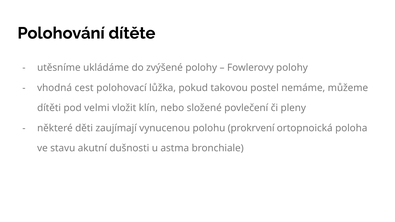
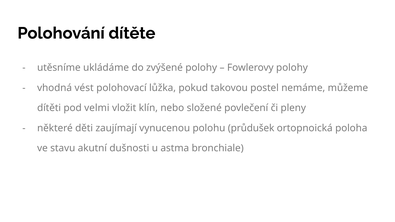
cest: cest -> vést (84, 88)
prokrvení: prokrvení -> průdušek (251, 128)
